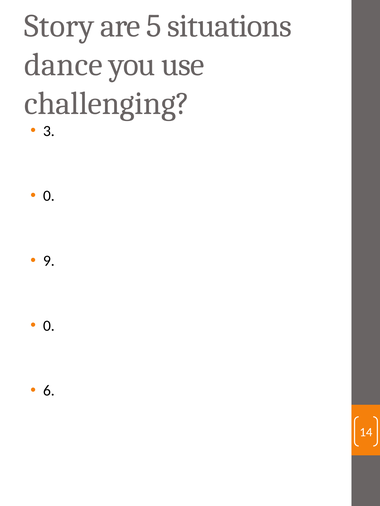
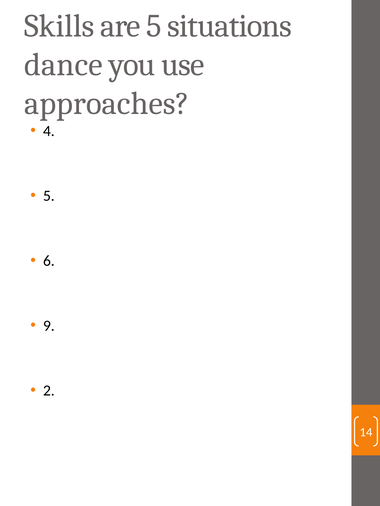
Story: Story -> Skills (59, 26)
challenging: challenging -> approaches (107, 104)
3: 3 -> 4 (49, 131)
0: 0 -> 5 (49, 196)
9: 9 -> 6 (49, 261)
0: 0 -> 9 (49, 326)
6: 6 -> 2 (49, 391)
